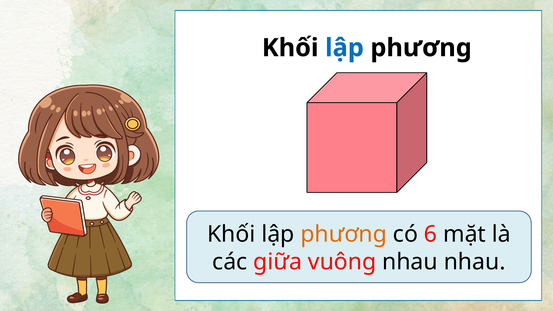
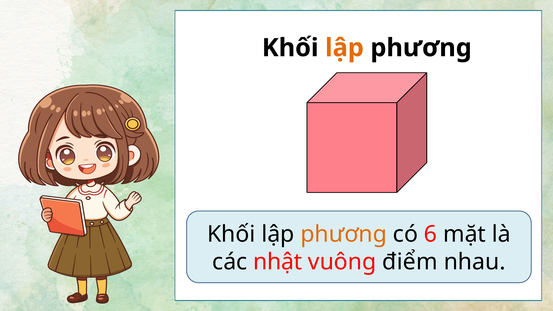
lập colour: blue -> orange (344, 48)
giữa: giữa -> nhật (278, 262)
vuông nhau: nhau -> điểm (410, 262)
